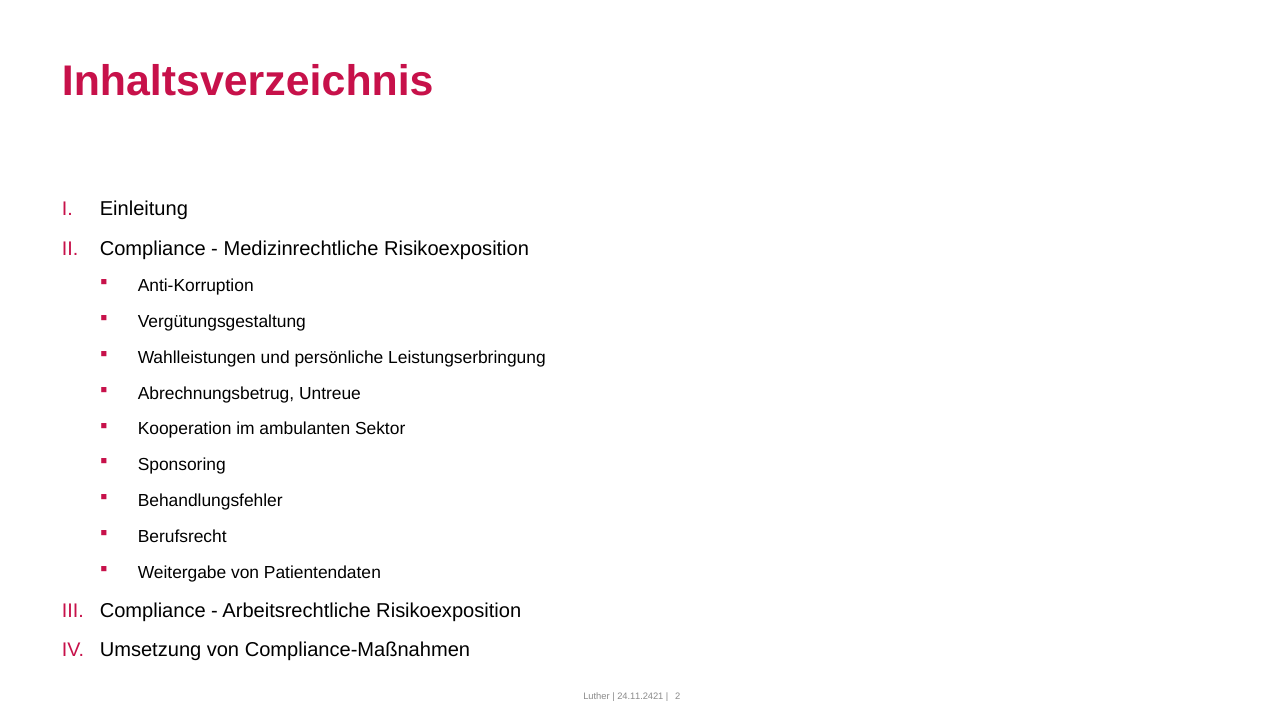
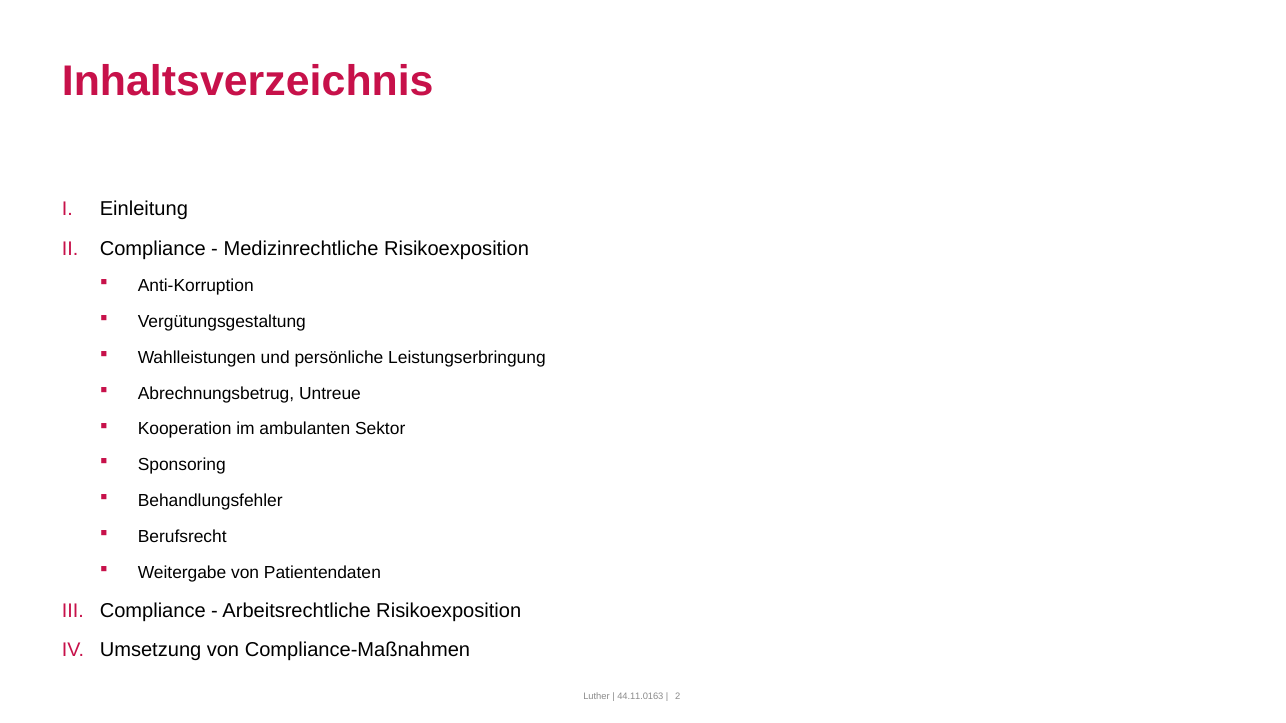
24.11.2421: 24.11.2421 -> 44.11.0163 (640, 697)
